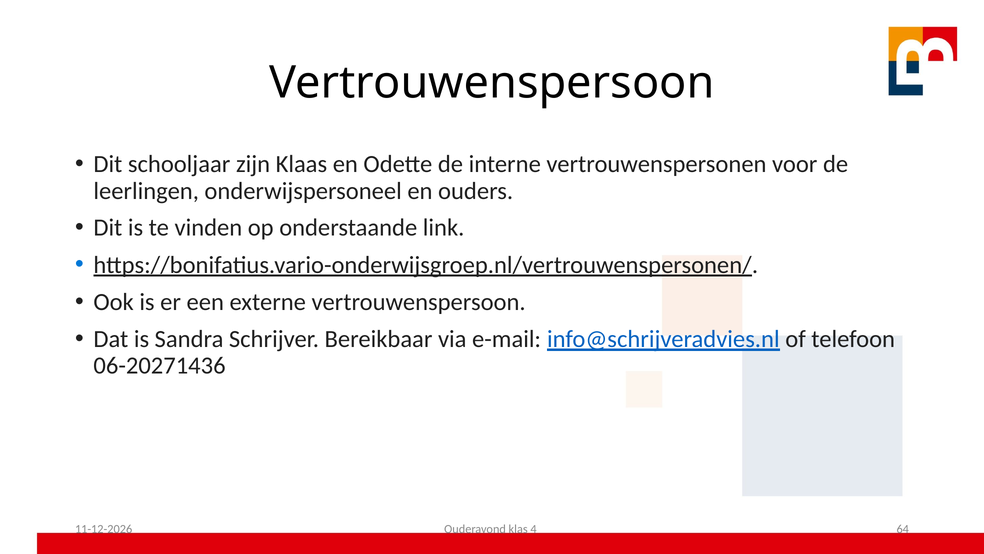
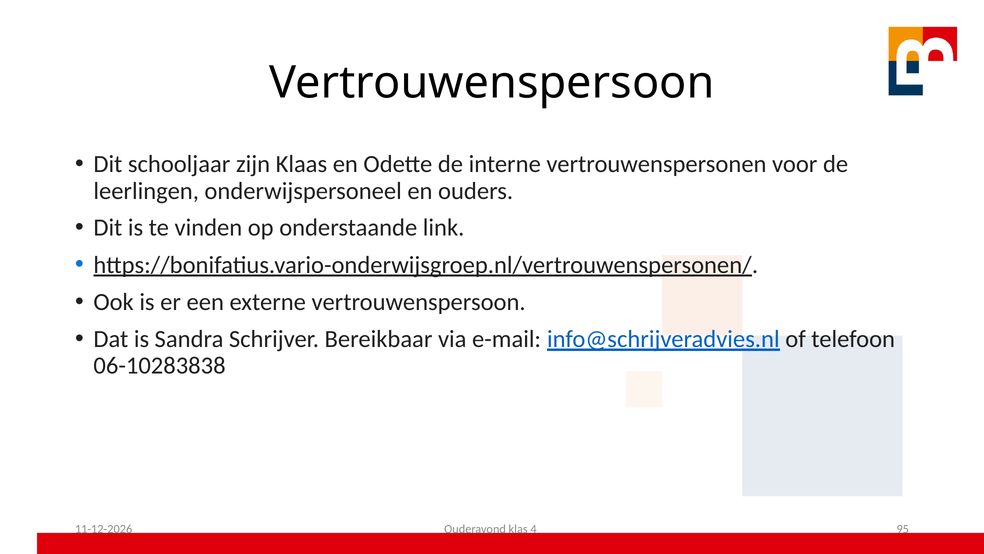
06-20271436: 06-20271436 -> 06-10283838 (160, 365)
64: 64 -> 95 (903, 528)
